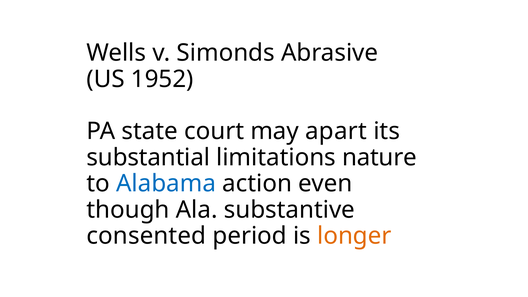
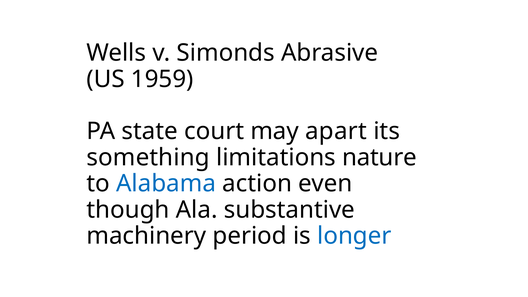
1952: 1952 -> 1959 (162, 79)
substantial: substantial -> something (148, 157)
consented: consented -> machinery (146, 236)
longer colour: orange -> blue (354, 236)
